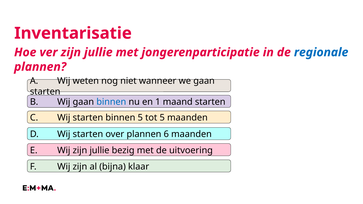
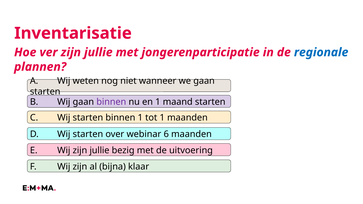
binnen colour: blue -> purple (111, 102)
binnen 5: 5 -> 1 (140, 118)
tot 5: 5 -> 1 (162, 118)
over plannen: plannen -> webinar (144, 134)
